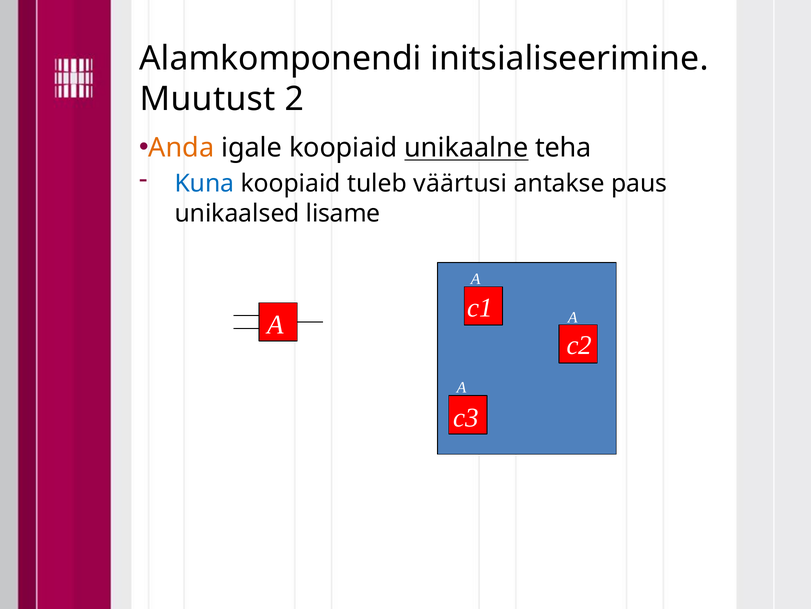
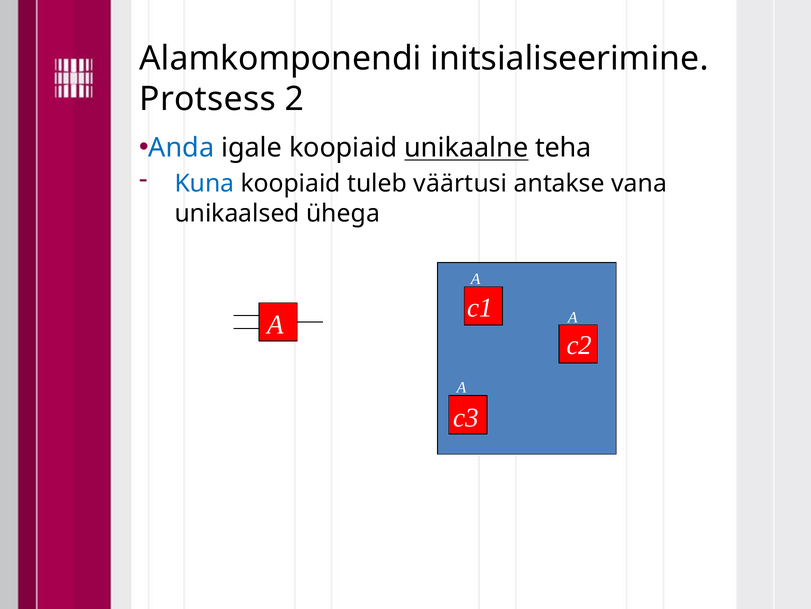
Muutust: Muutust -> Protsess (208, 99)
Anda colour: orange -> blue (181, 147)
paus: paus -> vana (639, 183)
lisame: lisame -> ühega (343, 213)
